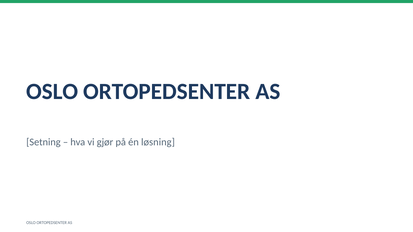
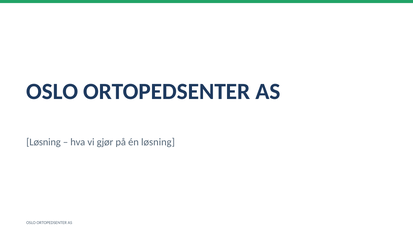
Setning: Setning -> Løsning (43, 142)
